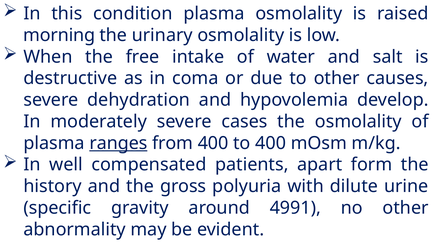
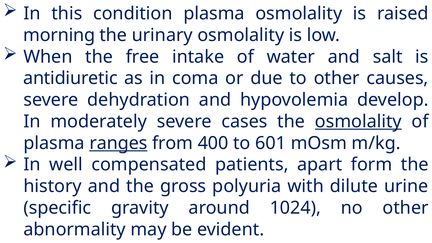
destructive: destructive -> antidiuretic (70, 78)
osmolality underline: none -> present (358, 122)
to 400: 400 -> 601 (271, 143)
4991: 4991 -> 1024 (295, 208)
